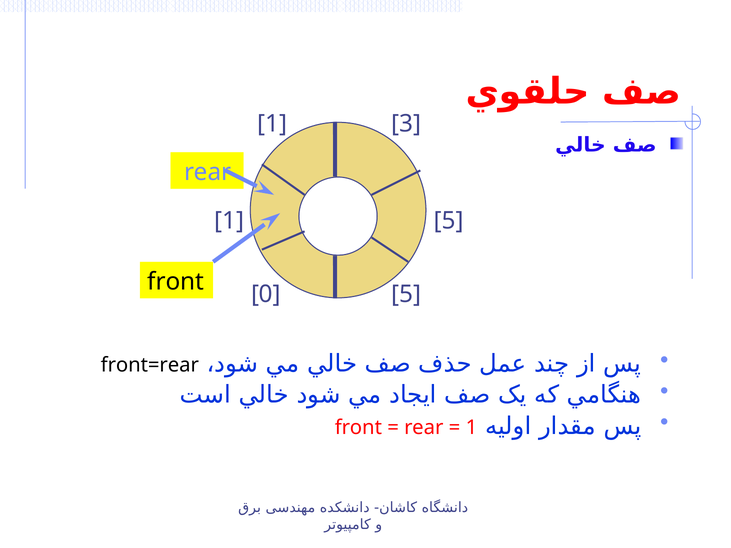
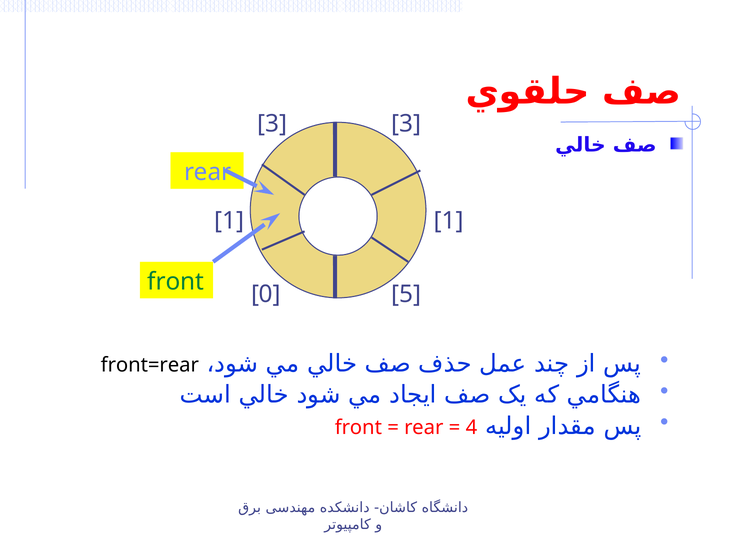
1: 1 -> 3 (272, 124)
5: 5 -> 1 (449, 221)
front colour: black -> green (176, 282)
1: 1 -> 4 (471, 428)
